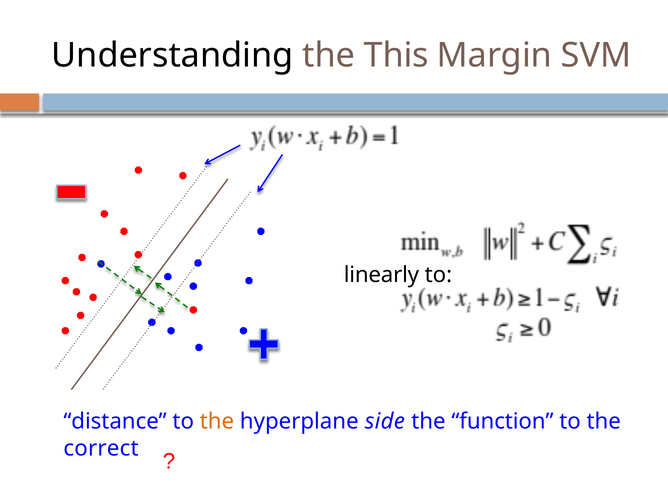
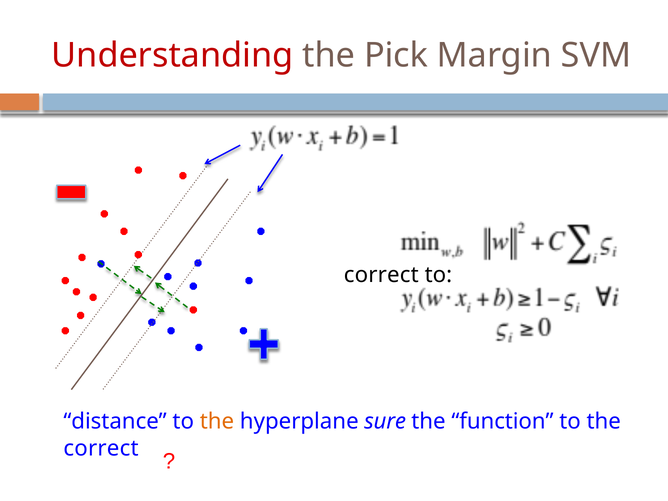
Understanding colour: black -> red (172, 55)
This: This -> Pick (396, 55)
linearly: linearly -> correct (381, 275)
side: side -> sure (385, 422)
